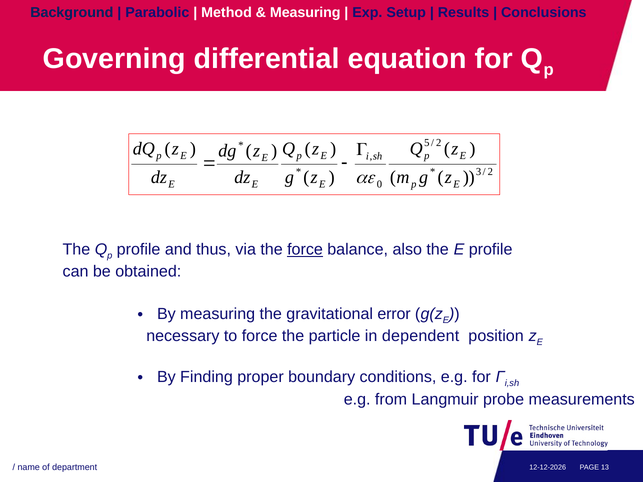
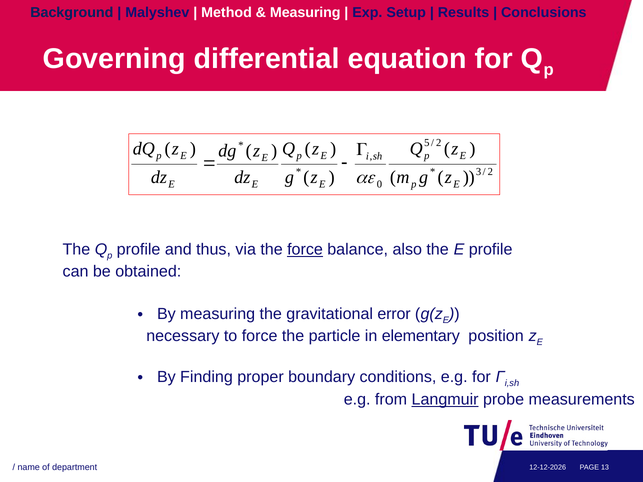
Parabolic: Parabolic -> Malyshev (157, 13)
dependent: dependent -> elementary (421, 336)
Langmuir underline: none -> present (445, 400)
